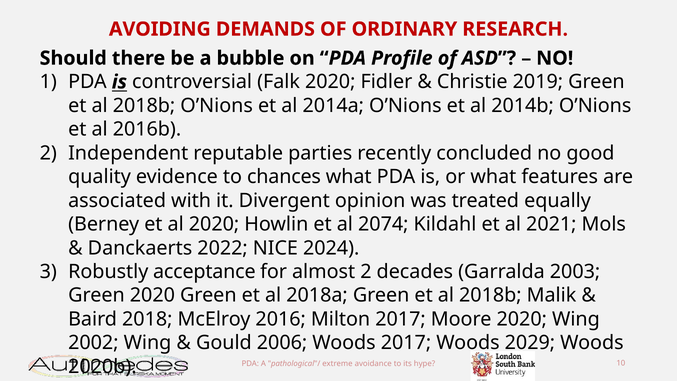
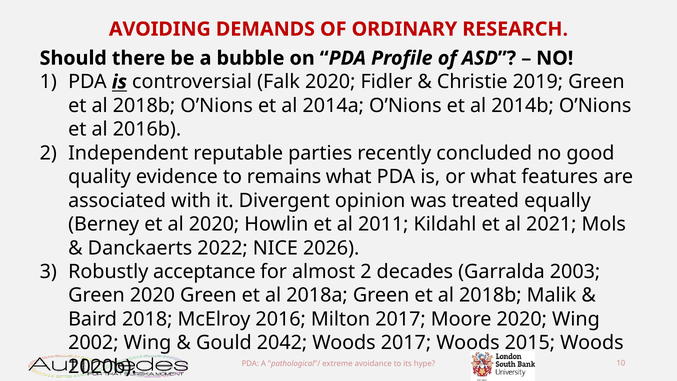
chances: chances -> remains (284, 177)
2074: 2074 -> 2011 (383, 224)
2024: 2024 -> 2026 (331, 248)
2006: 2006 -> 2042 (282, 343)
2029: 2029 -> 2015 (530, 343)
